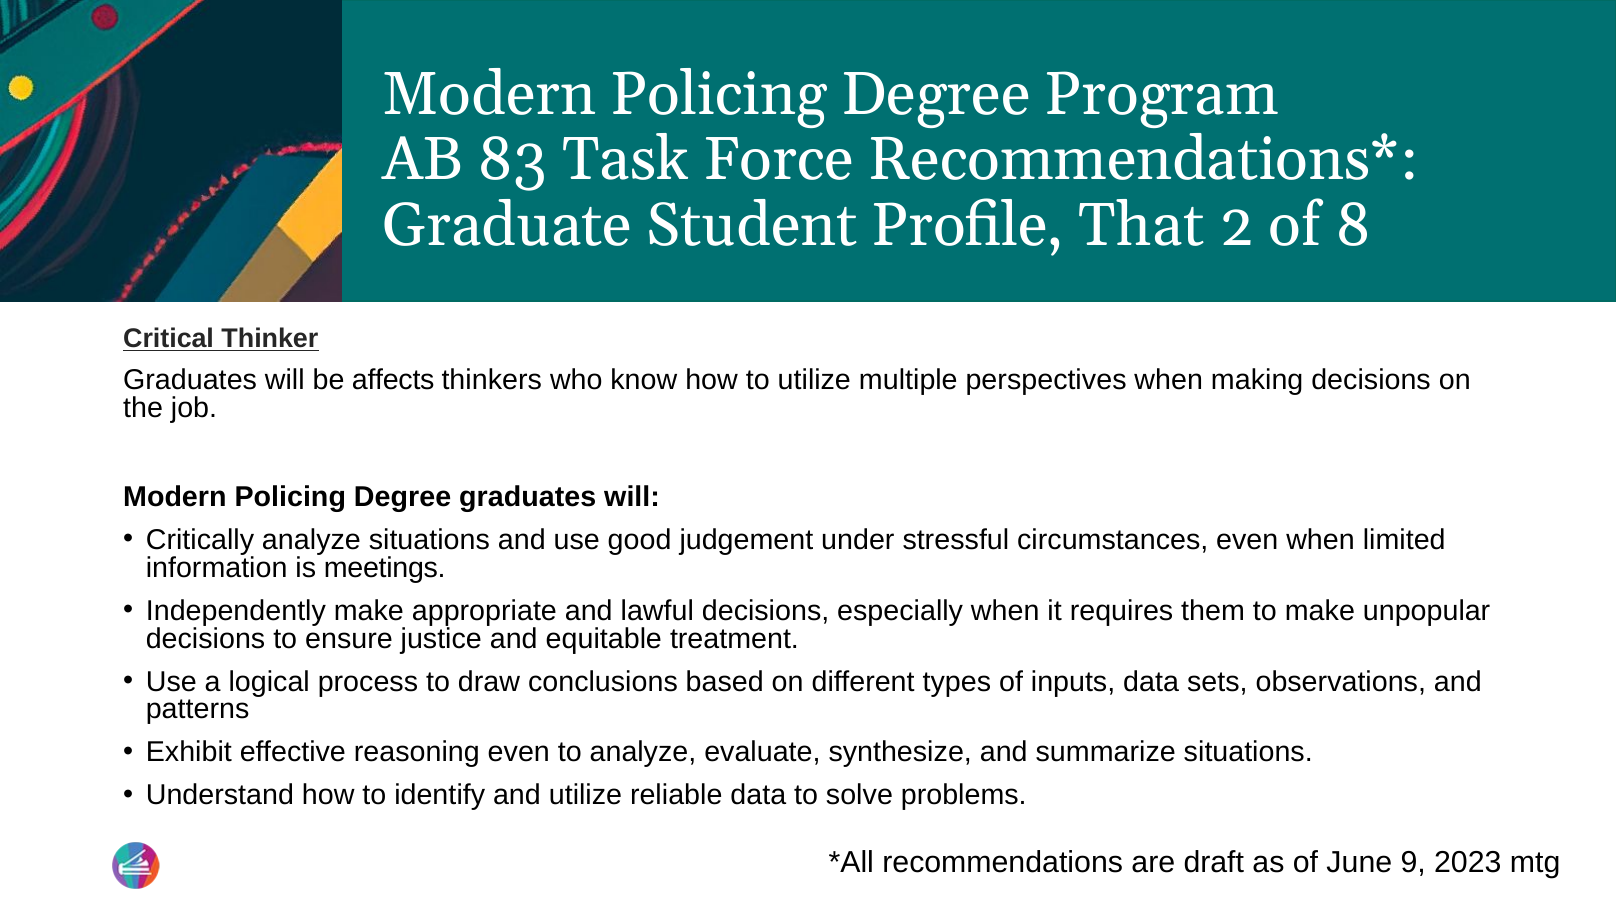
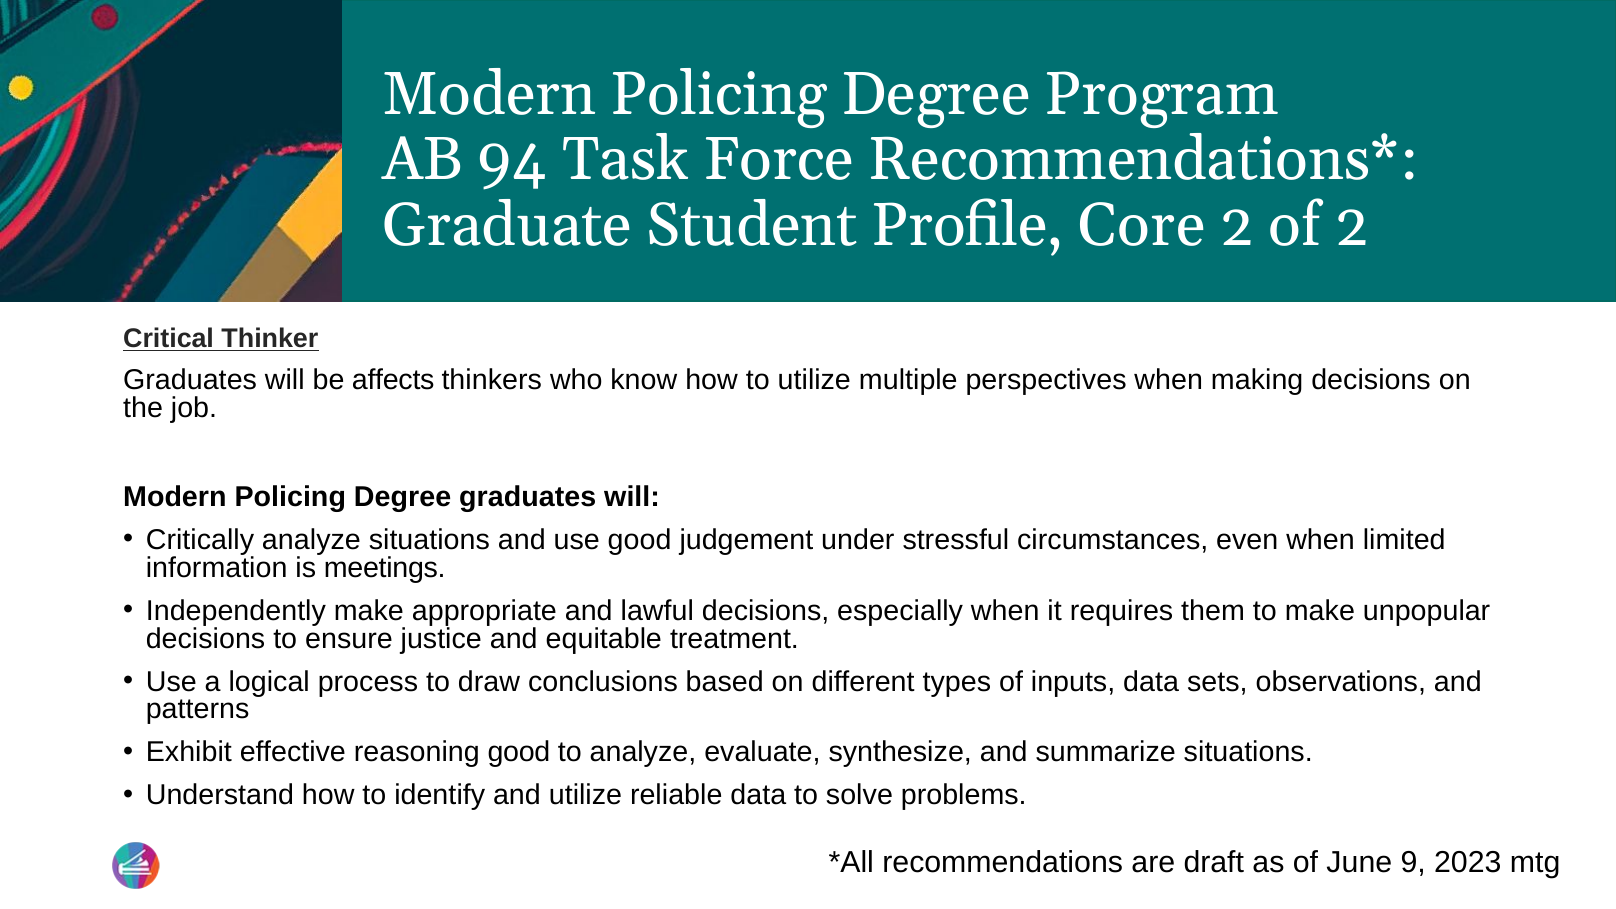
83: 83 -> 94 (512, 160)
That: That -> Core (1142, 225)
of 8: 8 -> 2 (1353, 225)
reasoning even: even -> good (519, 752)
